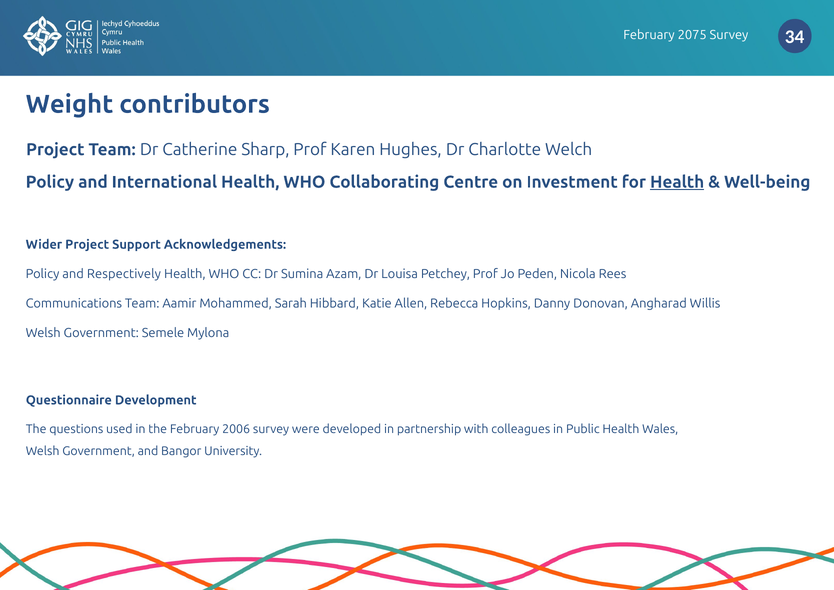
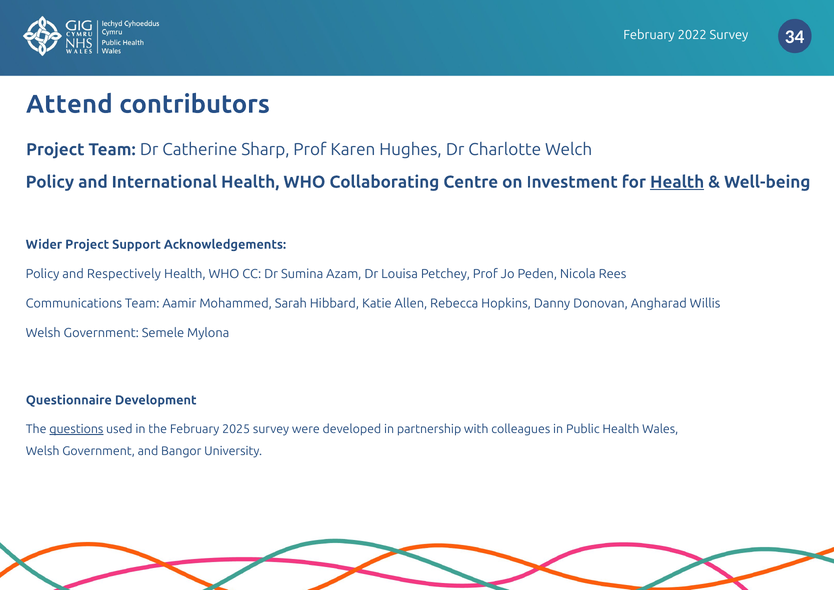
2075: 2075 -> 2022 (692, 35)
Weight: Weight -> Attend (69, 104)
questions underline: none -> present (76, 429)
2006: 2006 -> 2025 (236, 429)
